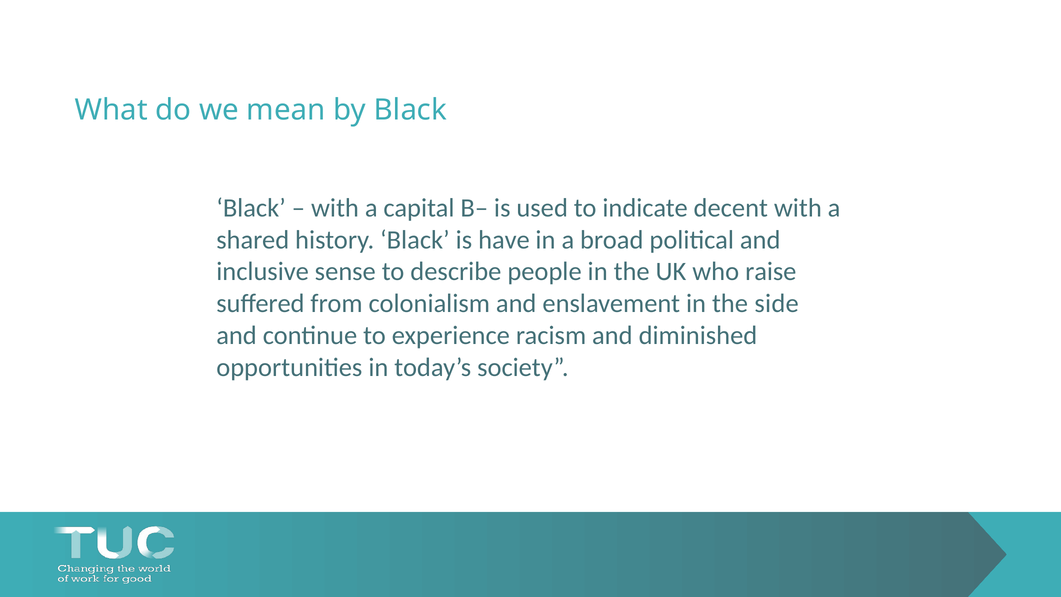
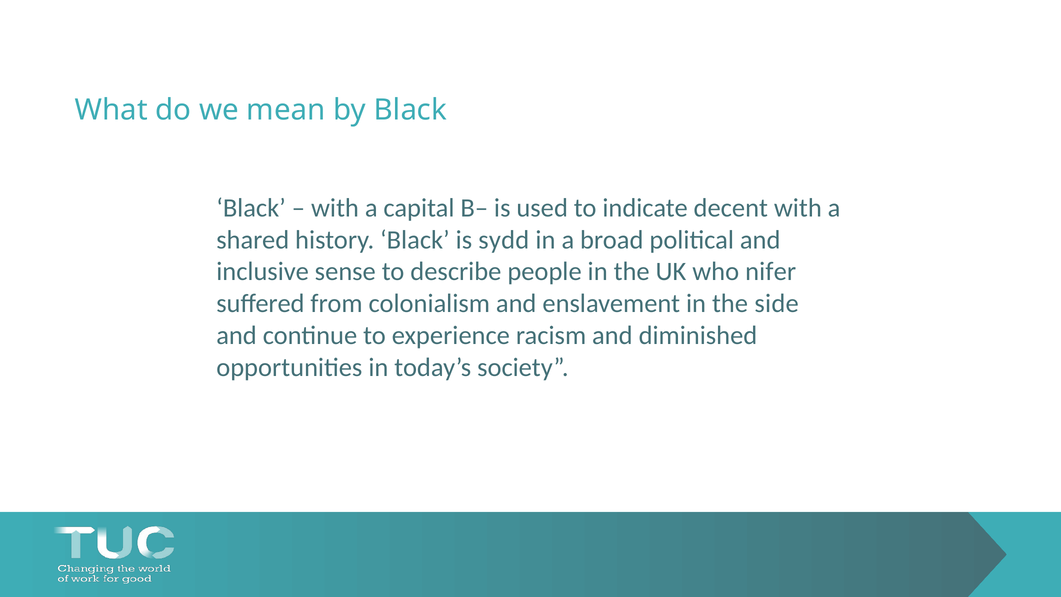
have: have -> sydd (504, 240)
raise: raise -> nifer (771, 272)
